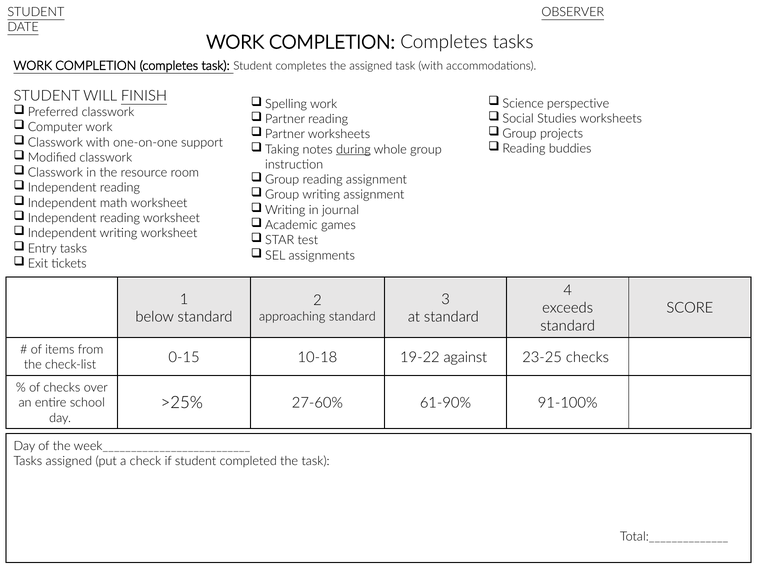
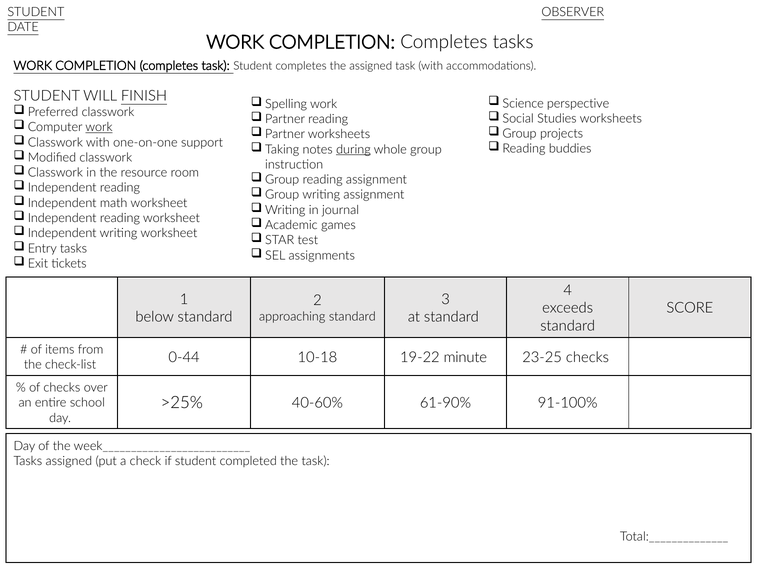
work underline: none -> present (99, 127)
0-15: 0-15 -> 0-44 (184, 358)
against: against -> minute (465, 358)
27-60%: 27-60% -> 40-60% (317, 403)
